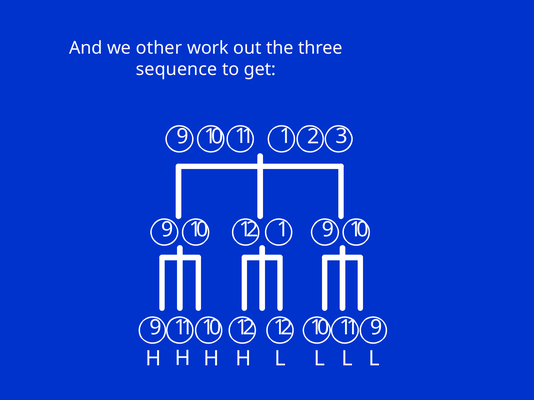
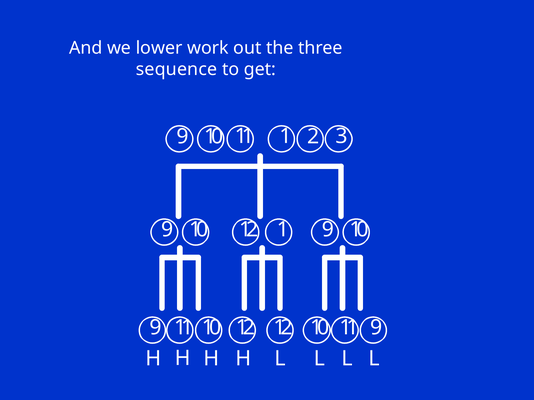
other: other -> lower (159, 48)
